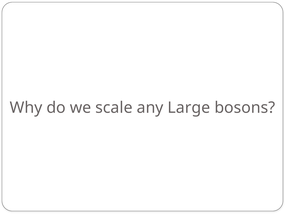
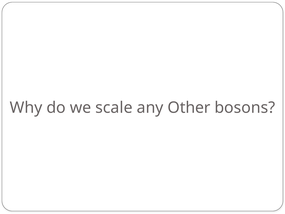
Large: Large -> Other (189, 108)
